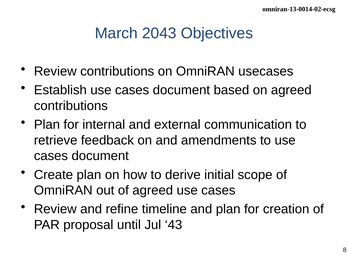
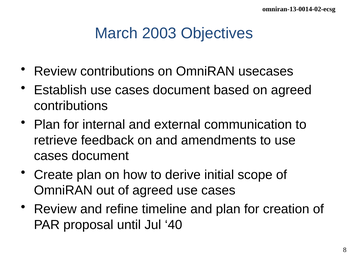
2043: 2043 -> 2003 (159, 33)
43: 43 -> 40 (174, 225)
